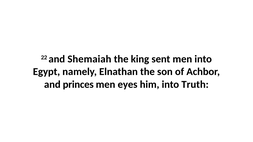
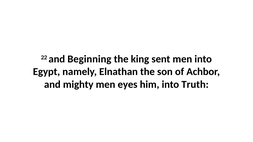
Shemaiah: Shemaiah -> Beginning (89, 59)
princes: princes -> mighty (78, 85)
